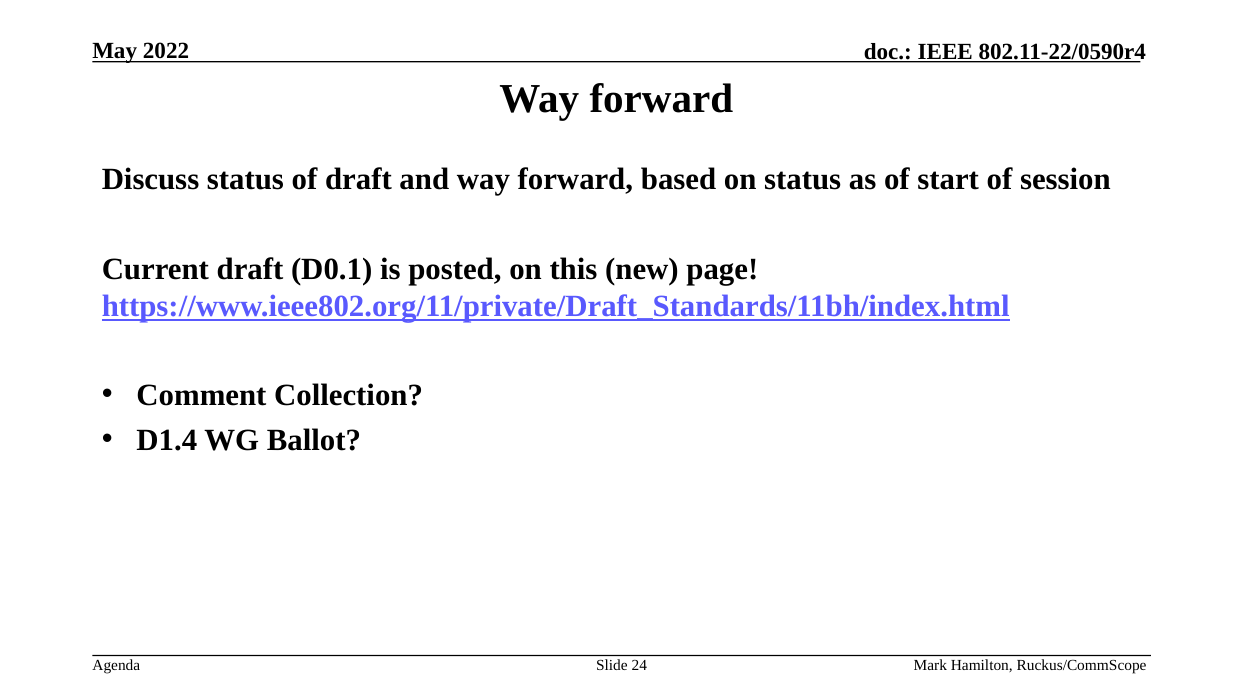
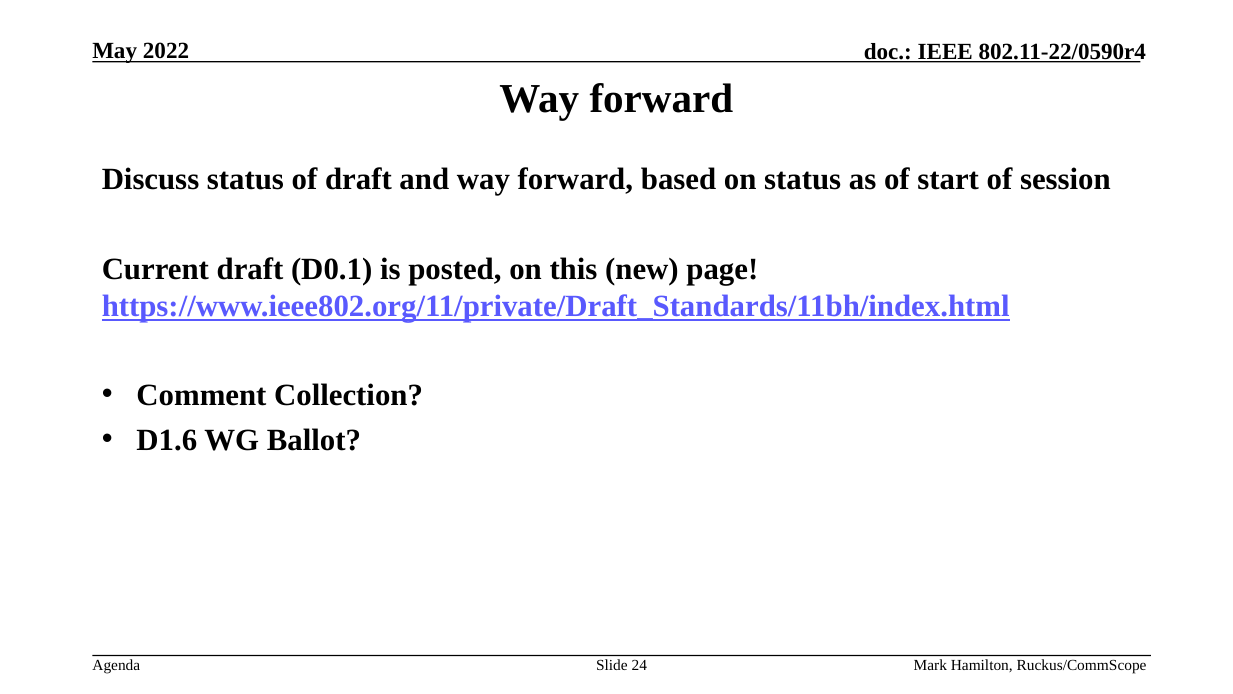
D1.4: D1.4 -> D1.6 (167, 440)
